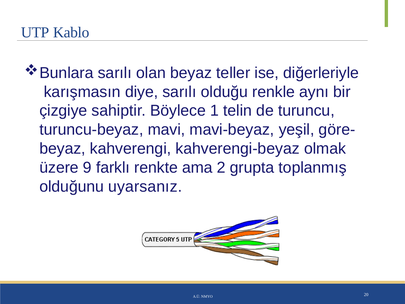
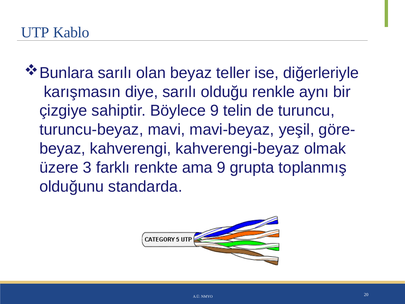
Böylece 1: 1 -> 9 (215, 111)
9: 9 -> 3 (87, 167)
ama 2: 2 -> 9 (221, 167)
uyarsanız: uyarsanız -> standarda (145, 186)
